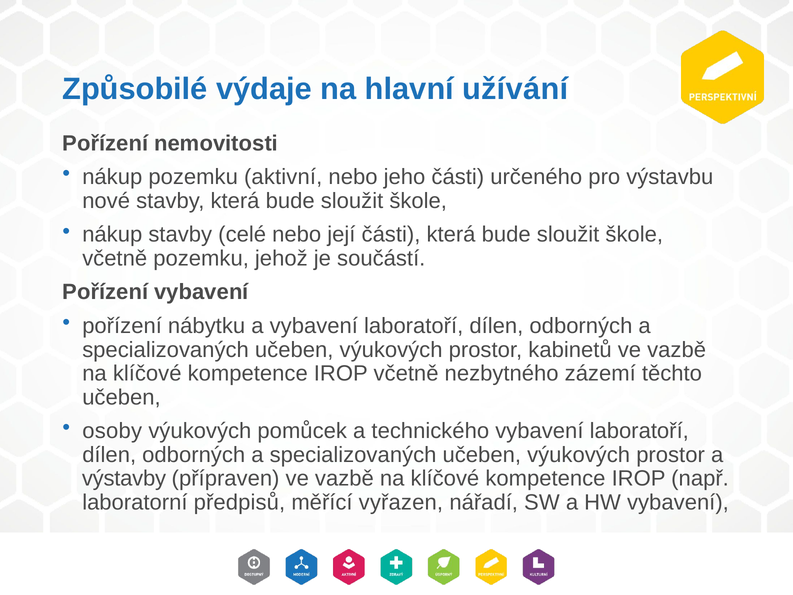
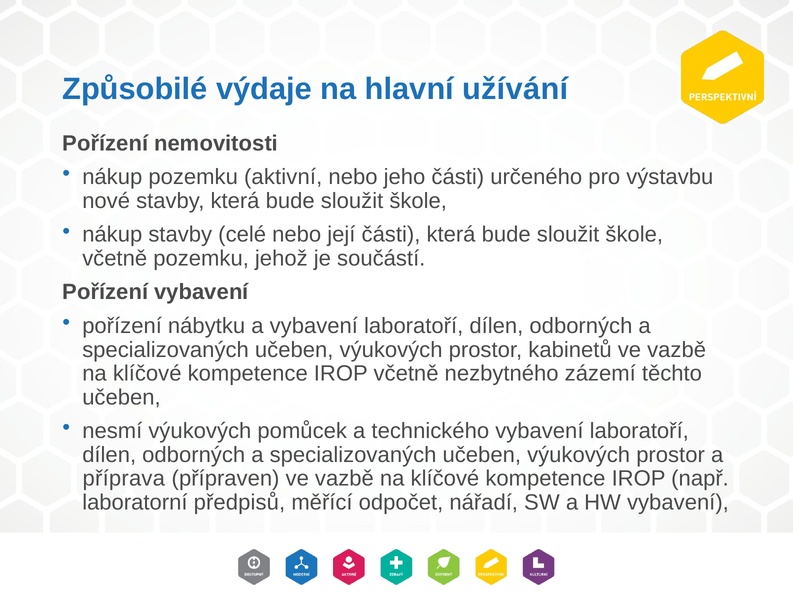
osoby: osoby -> nesmí (112, 431)
výstavby: výstavby -> příprava (124, 478)
vyřazen: vyřazen -> odpočet (401, 502)
